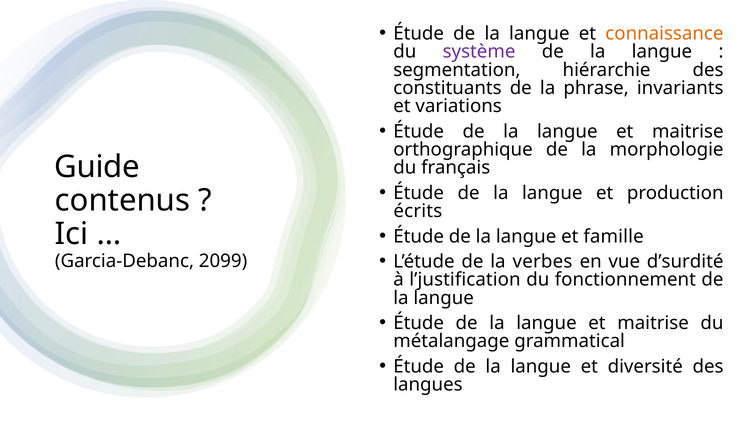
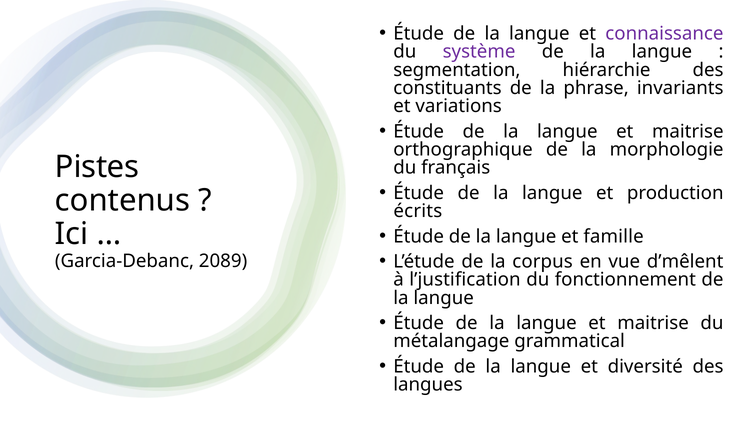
connaissance colour: orange -> purple (664, 33)
Guide: Guide -> Pistes (97, 167)
verbes: verbes -> corpus (543, 261)
d’surdité: d’surdité -> d’mêlent (685, 261)
2099: 2099 -> 2089 (223, 261)
